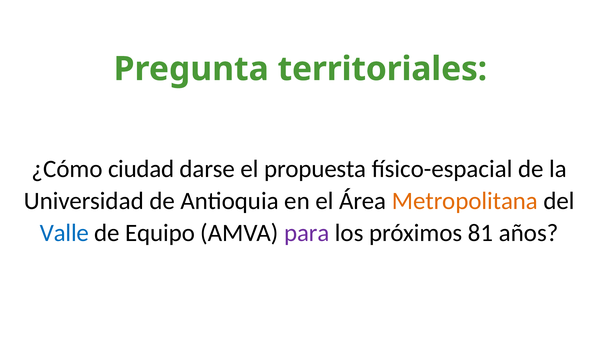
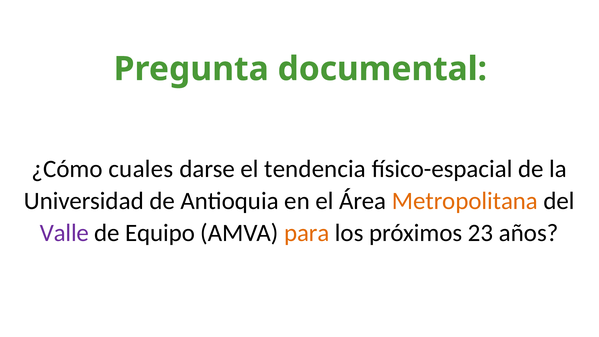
territoriales: territoriales -> documental (382, 69)
ciudad: ciudad -> cuales (141, 169)
propuesta: propuesta -> tendencia (315, 169)
Valle colour: blue -> purple (64, 233)
para colour: purple -> orange (307, 233)
81: 81 -> 23 (481, 233)
